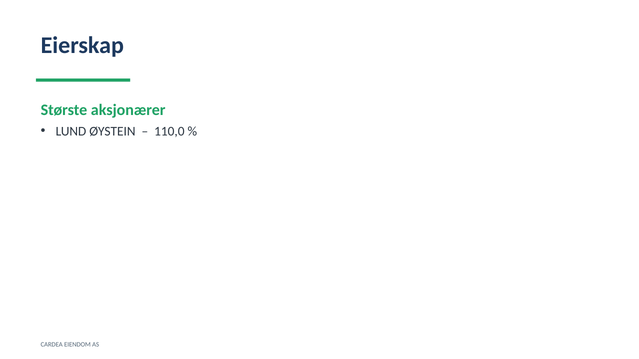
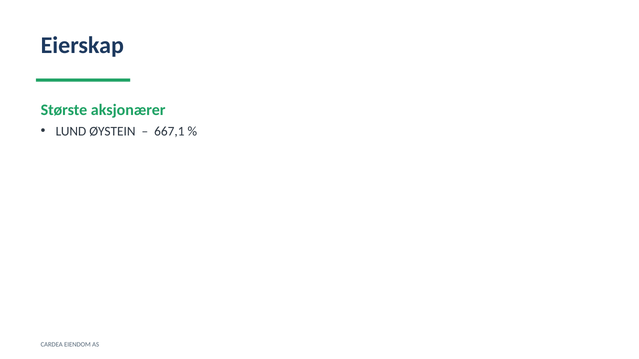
110,0: 110,0 -> 667,1 (169, 131)
